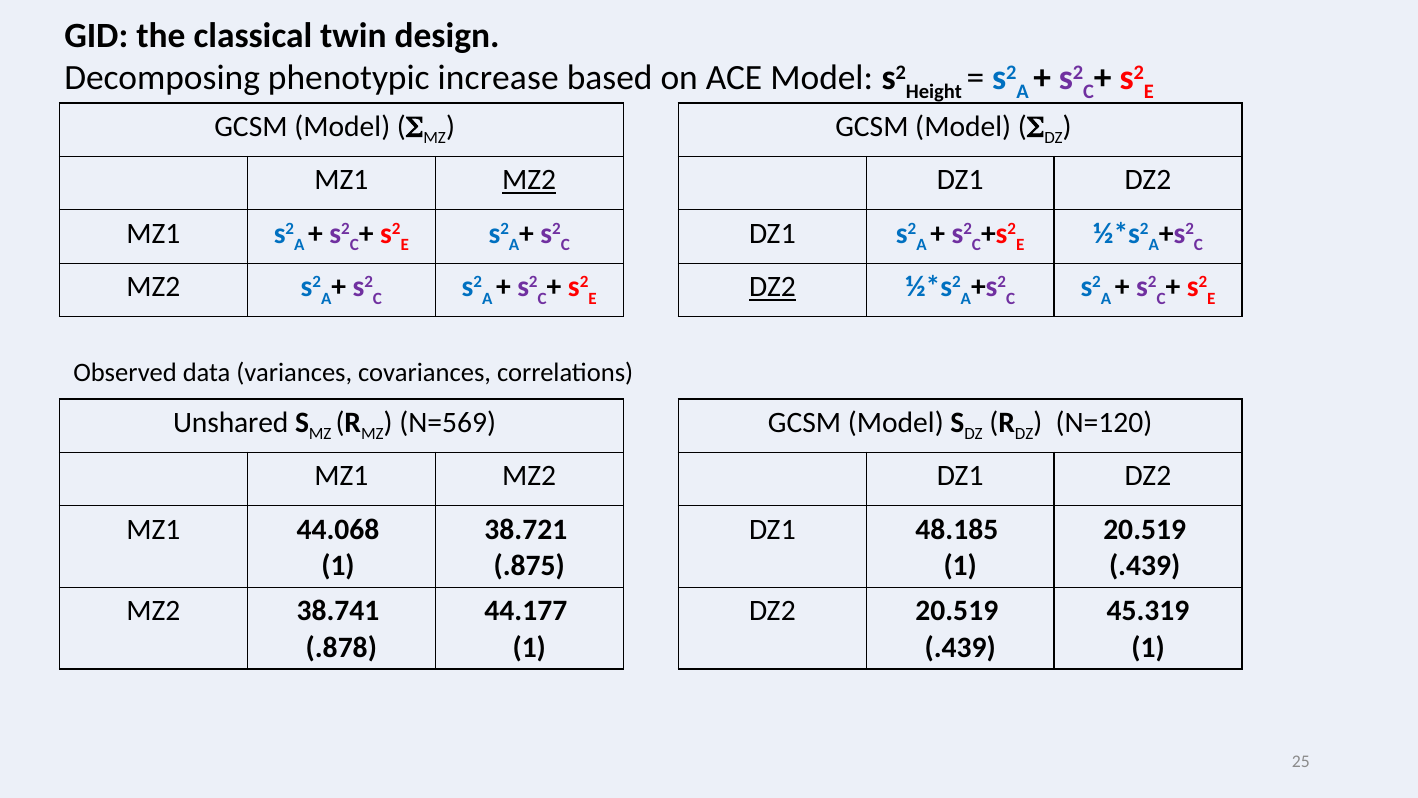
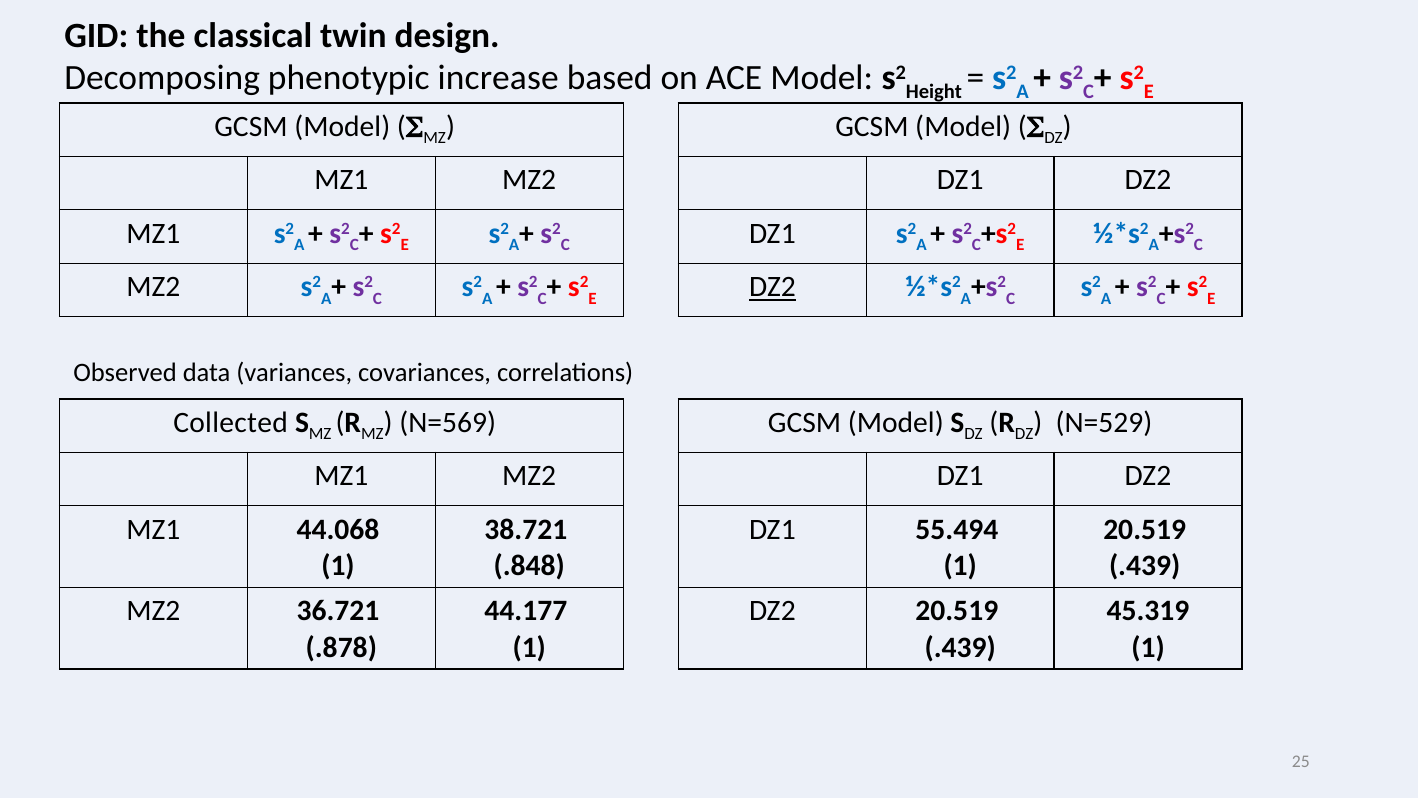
MZ2 underline: present -> none (529, 180)
Unshared: Unshared -> Collected (231, 423)
N=120: N=120 -> N=529 (1104, 423)
48.185: 48.185 -> 55.494 (957, 529)
.875: .875 -> .848 (529, 565)
38.741: 38.741 -> 36.721 (338, 611)
